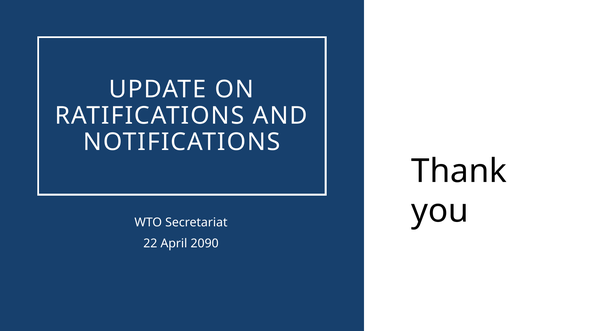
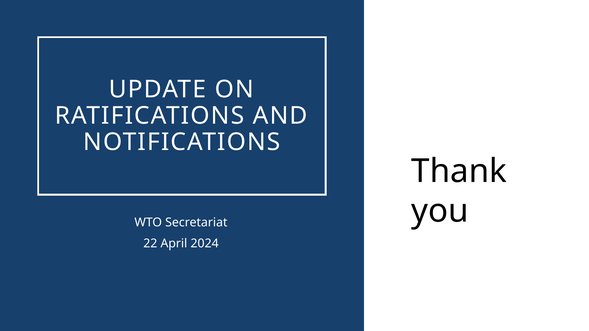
2090: 2090 -> 2024 (205, 244)
